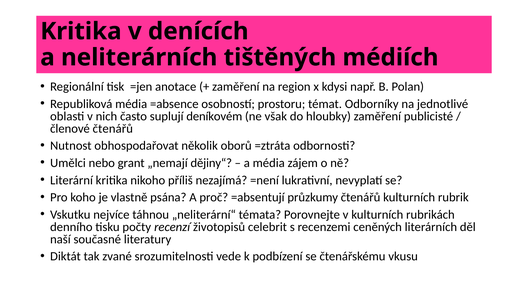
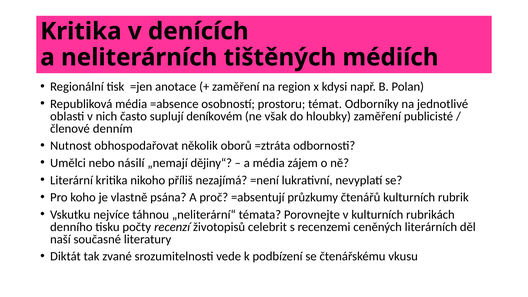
členové čtenářů: čtenářů -> denním (113, 129)
grant: grant -> násilí (131, 163)
